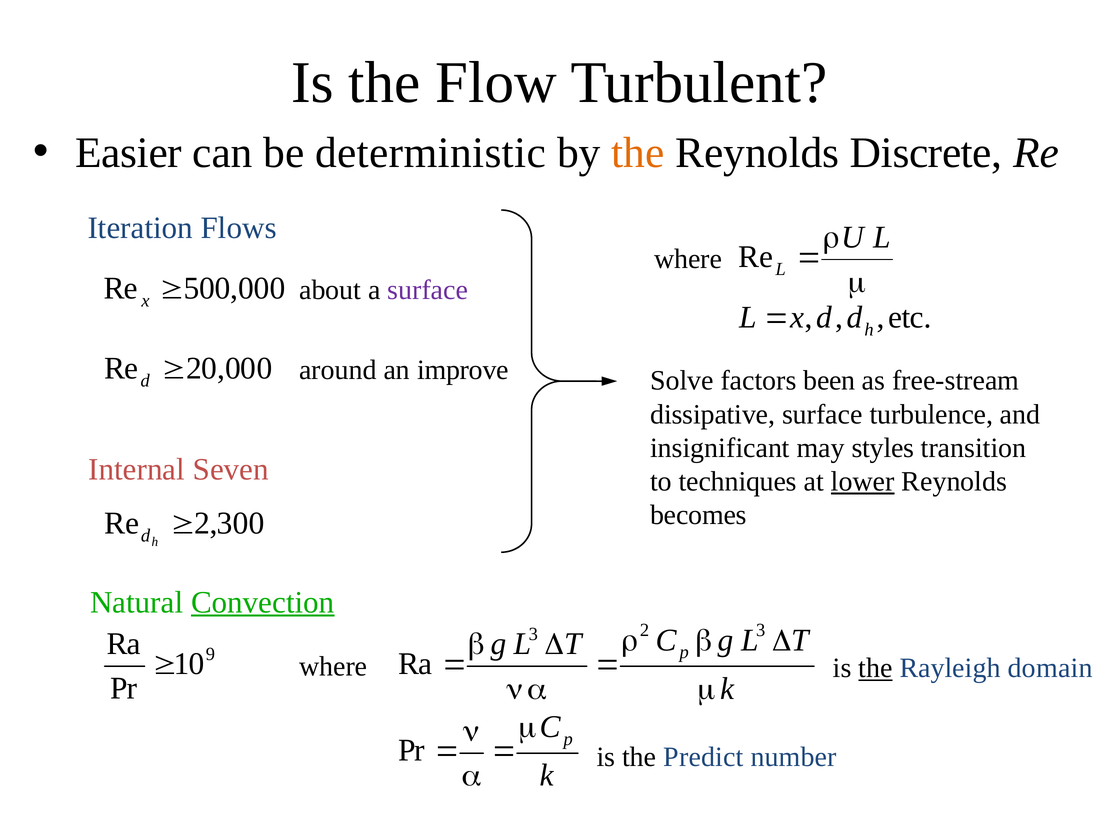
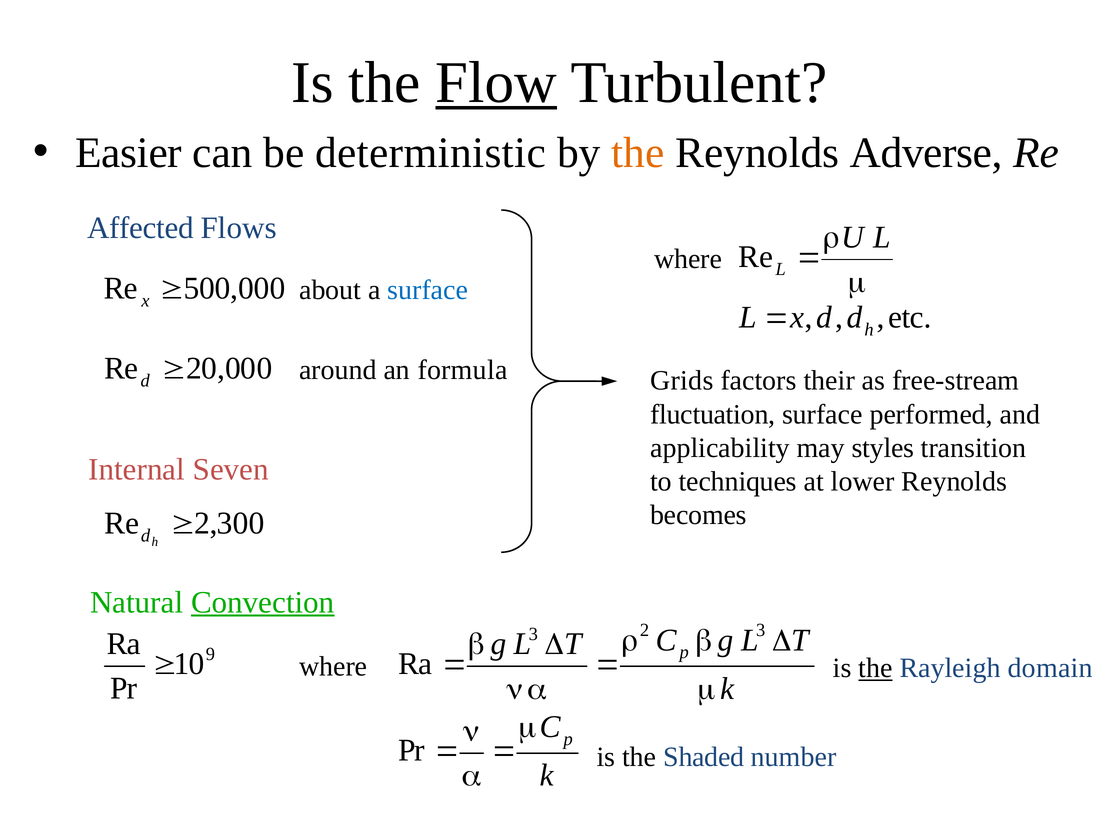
Flow underline: none -> present (496, 82)
Discrete: Discrete -> Adverse (926, 153)
Iteration: Iteration -> Affected (140, 228)
surface colour: purple -> blue (428, 290)
improve: improve -> formula (463, 370)
Solve: Solve -> Grids (682, 380)
been: been -> their (829, 380)
dissipative: dissipative -> fluctuation (713, 414)
turbulence: turbulence -> performed (931, 414)
insignificant: insignificant -> applicability (720, 448)
lower underline: present -> none (863, 481)
Predict: Predict -> Shaded (704, 756)
